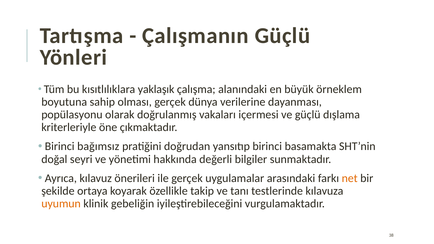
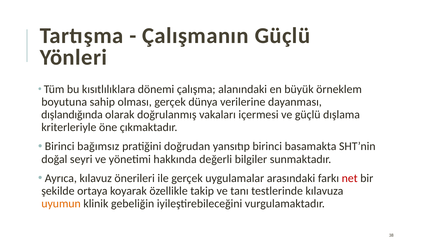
yaklaşık: yaklaşık -> dönemi (156, 89)
popülasyonu: popülasyonu -> dışlandığında (72, 115)
net colour: orange -> red (350, 178)
